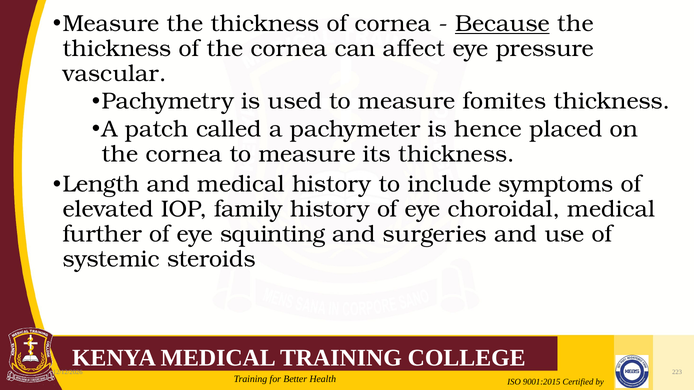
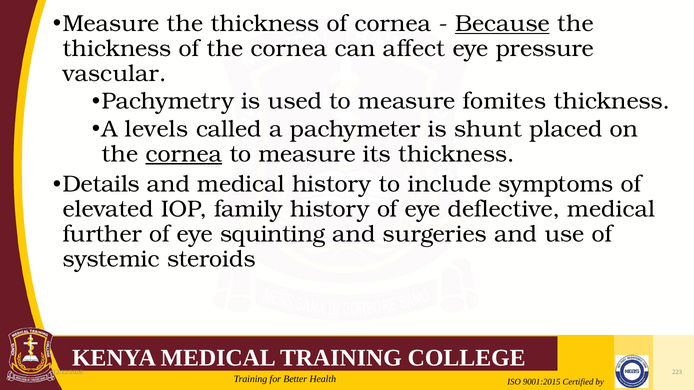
patch: patch -> levels (157, 129)
hence: hence -> shunt (488, 129)
cornea underline: none -> present (184, 154)
Length: Length -> Details (101, 184)
choroidal: choroidal -> deflective (504, 209)
